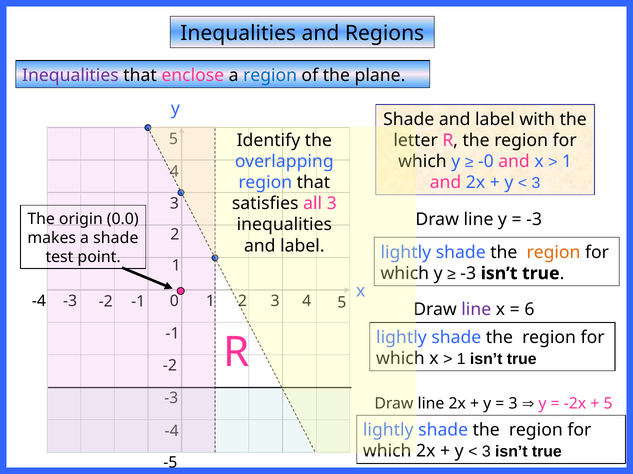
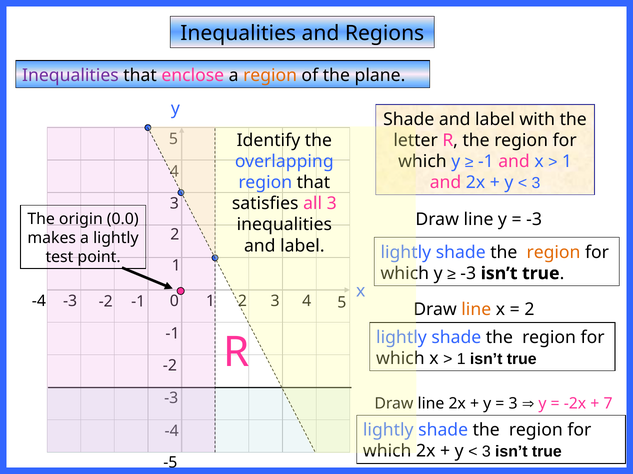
region colour: blue -> orange (270, 76)
-0: -0 -> -1 (486, 162)
a shade: shade -> lightly (116, 238)
line colour: purple -> orange (476, 310)
6: 6 -> 2 (529, 310)
5: 5 -> 7 (608, 404)
